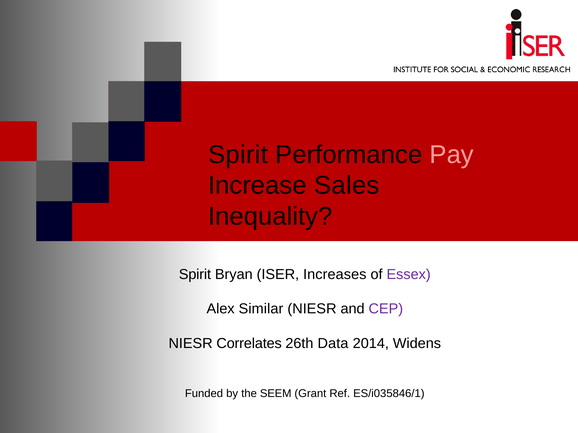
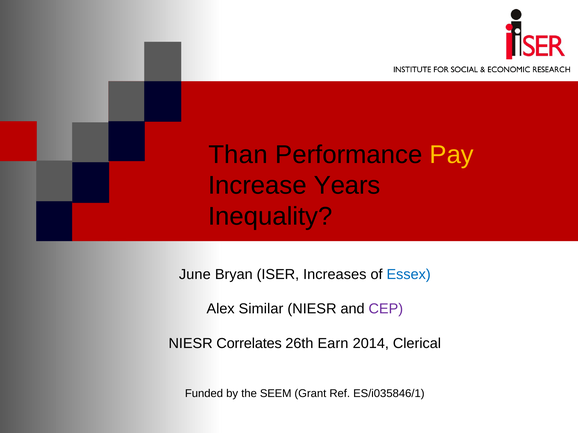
Spirit: Spirit -> Than (238, 155)
Pay colour: pink -> yellow (452, 155)
Sales: Sales -> Years (347, 186)
Spirit: Spirit -> June (195, 275)
Essex colour: purple -> blue (409, 275)
Data: Data -> Earn (333, 344)
Widens: Widens -> Clerical (417, 344)
